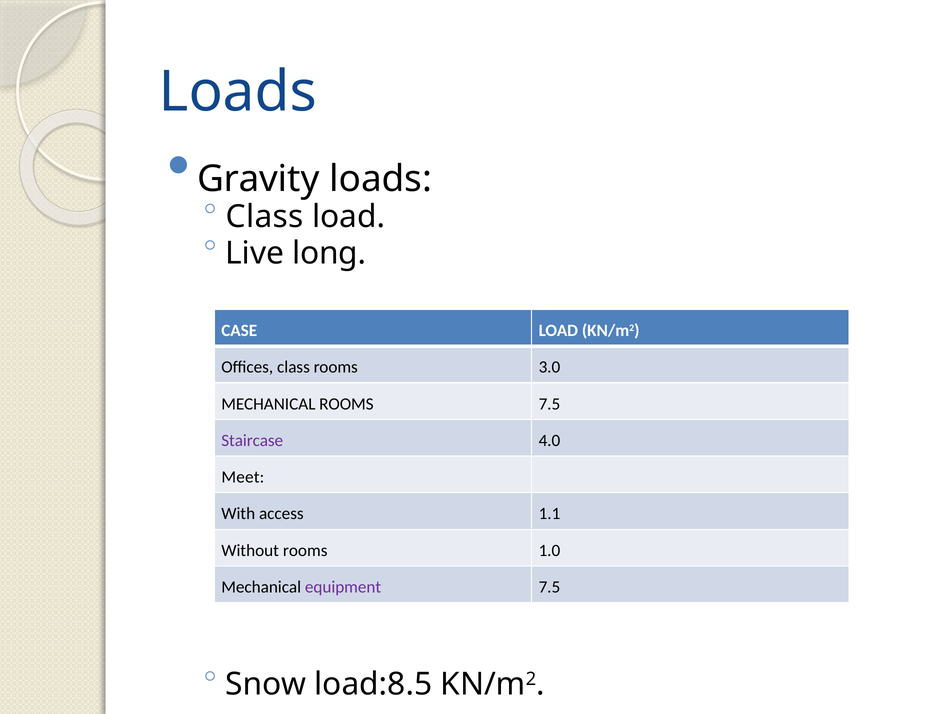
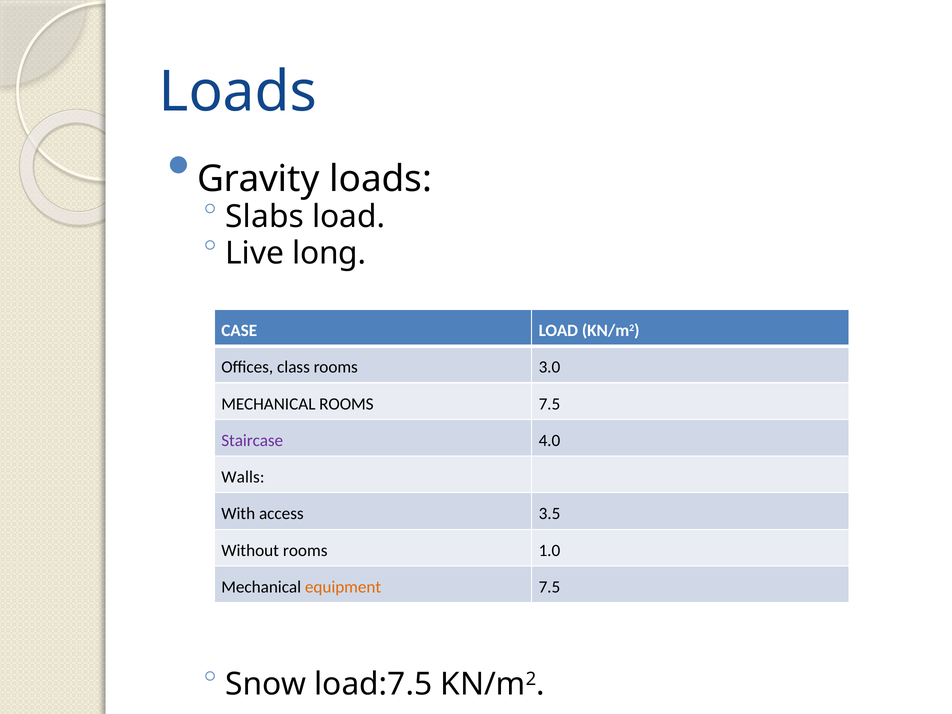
Class: Class -> Slabs (265, 217)
Meet: Meet -> Walls (243, 477)
1.1: 1.1 -> 3.5 (549, 514)
equipment colour: purple -> orange (343, 587)
load:8.5: load:8.5 -> load:7.5 (373, 684)
